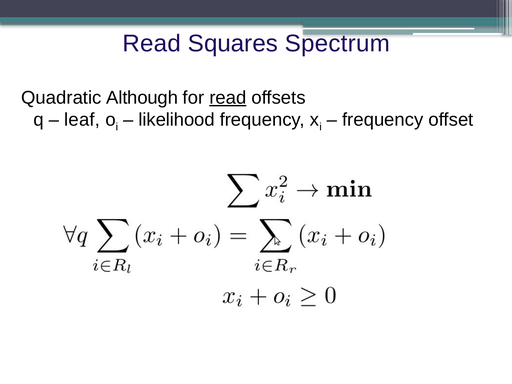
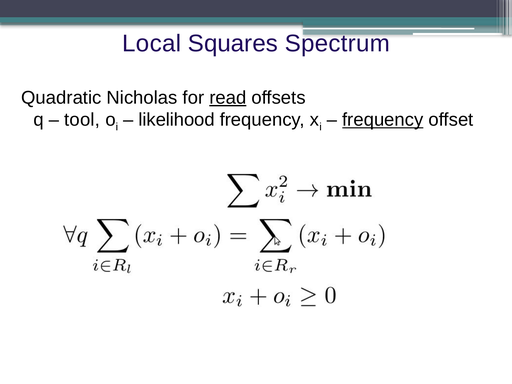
Read: Read -> Local (152, 43)
Although: Although -> Nicholas (142, 98)
leaf: leaf -> tool (82, 120)
frequency underline: none -> present (383, 120)
